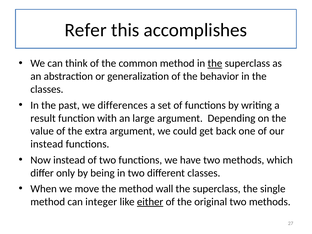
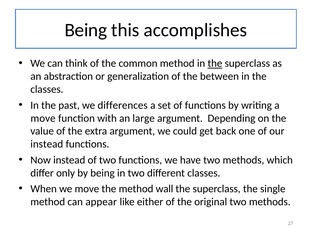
Refer: Refer -> Being (86, 30)
behavior: behavior -> between (219, 76)
result: result -> move (43, 118)
integer: integer -> appear (101, 202)
either underline: present -> none (150, 202)
